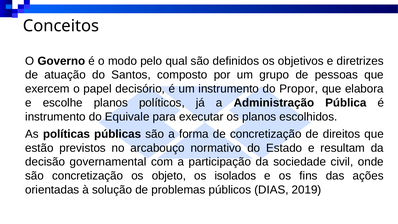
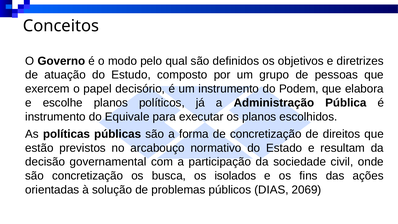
Santos: Santos -> Estudo (131, 75)
Propor: Propor -> Podem (299, 89)
objeto: objeto -> busca (169, 176)
2019: 2019 -> 2069 (306, 190)
